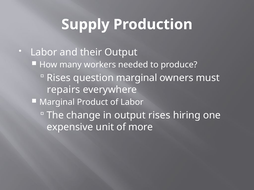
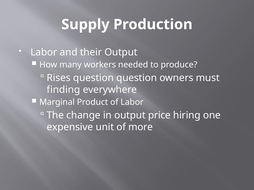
question marginal: marginal -> question (137, 78)
repairs: repairs -> finding (64, 90)
output rises: rises -> price (159, 116)
